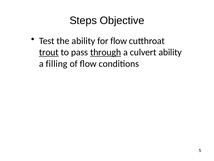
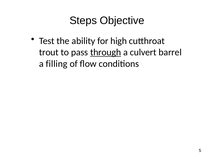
for flow: flow -> high (119, 41)
trout underline: present -> none (49, 52)
culvert ability: ability -> barrel (170, 52)
